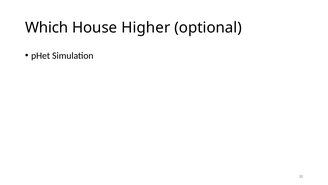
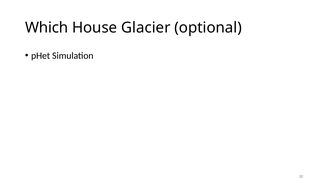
Higher: Higher -> Glacier (146, 28)
